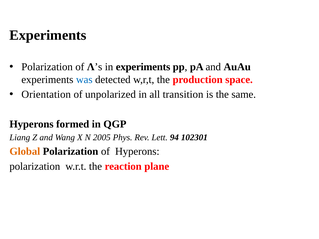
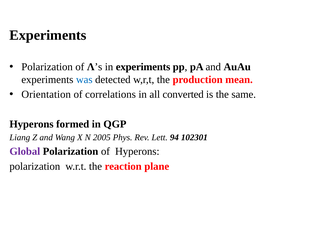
space: space -> mean (239, 80)
unpolarized: unpolarized -> correlations (110, 95)
transition: transition -> converted (183, 95)
Global colour: orange -> purple (25, 152)
